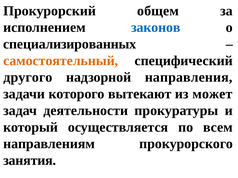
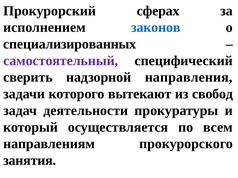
общем: общем -> сферах (158, 11)
самостоятельный colour: orange -> purple (61, 61)
другого: другого -> сверить (28, 77)
может: может -> свобод (213, 94)
